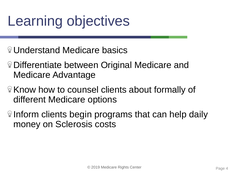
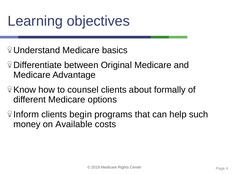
daily: daily -> such (199, 114)
Sclerosis: Sclerosis -> Available (74, 124)
